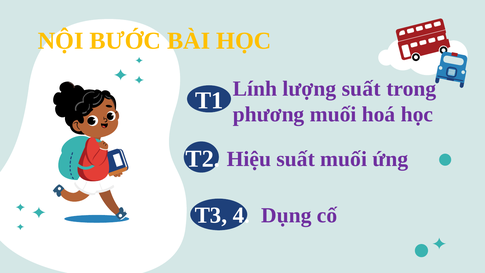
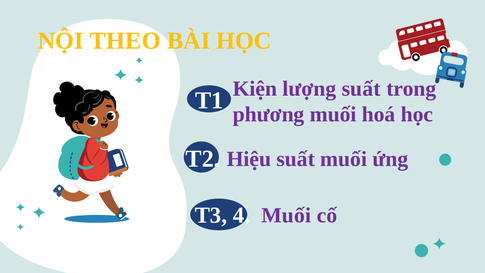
BƯỚC: BƯỚC -> THEO (125, 41)
Lính: Lính -> Kiện (255, 88)
Dụng: Dụng -> Muối (286, 215)
